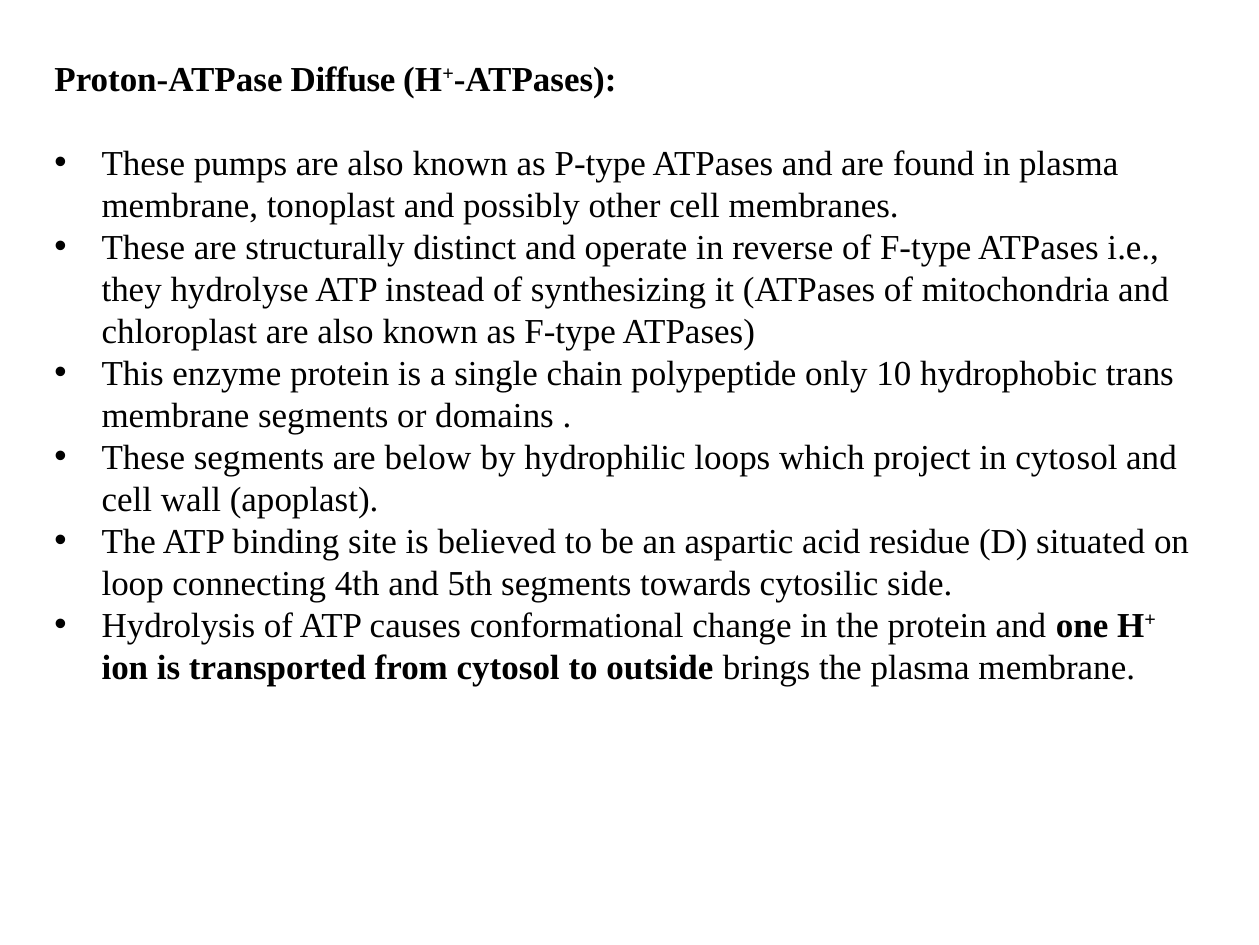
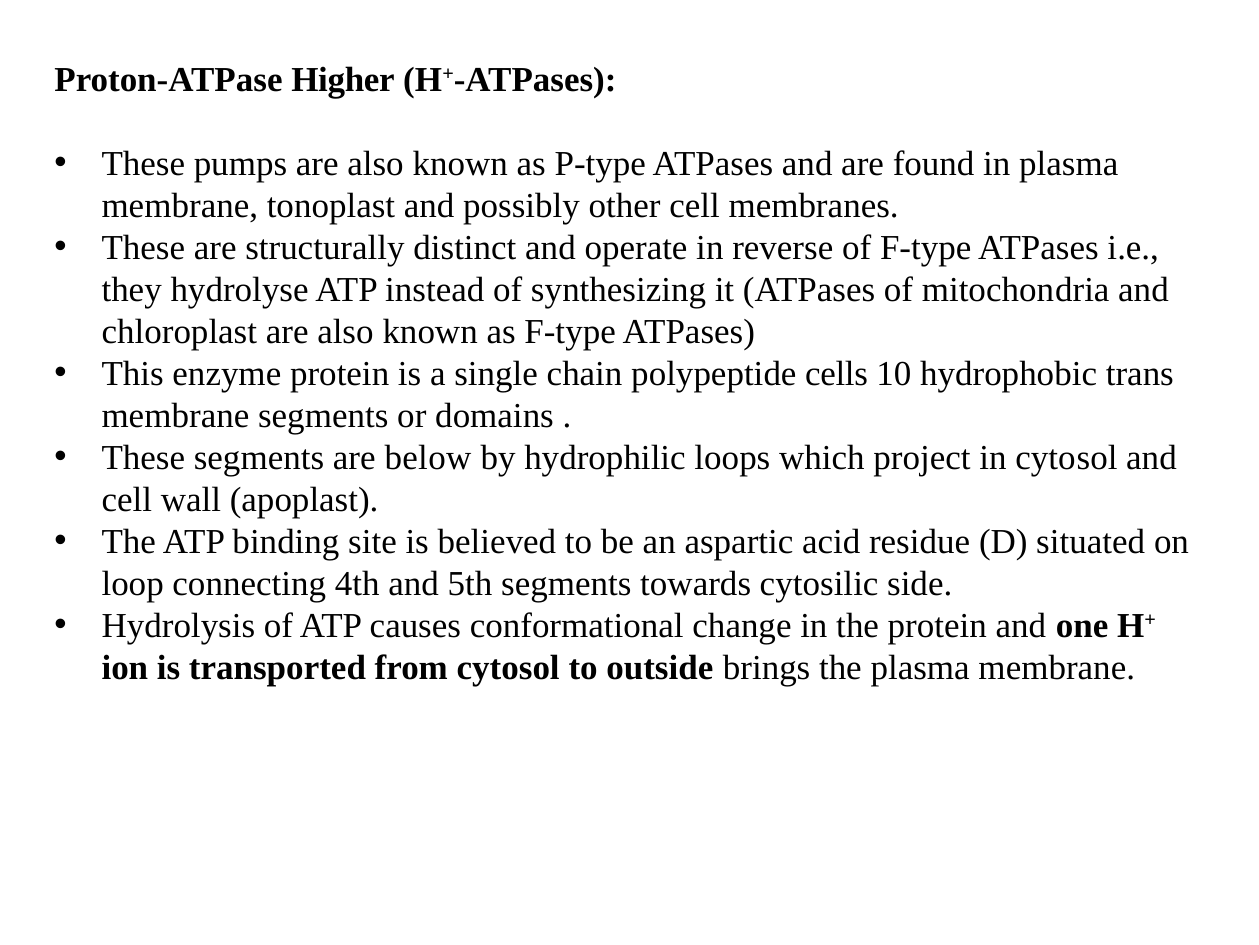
Diffuse: Diffuse -> Higher (343, 80)
only: only -> cells (837, 374)
